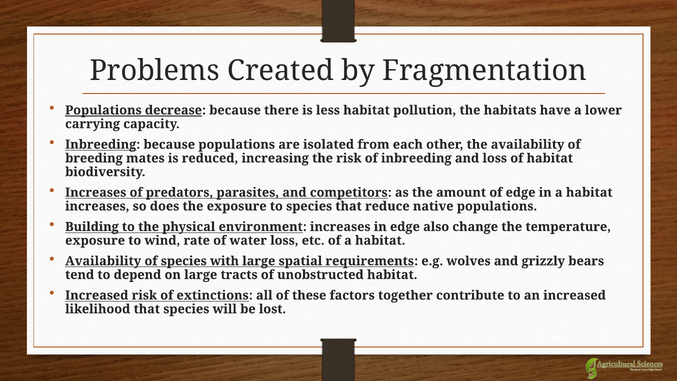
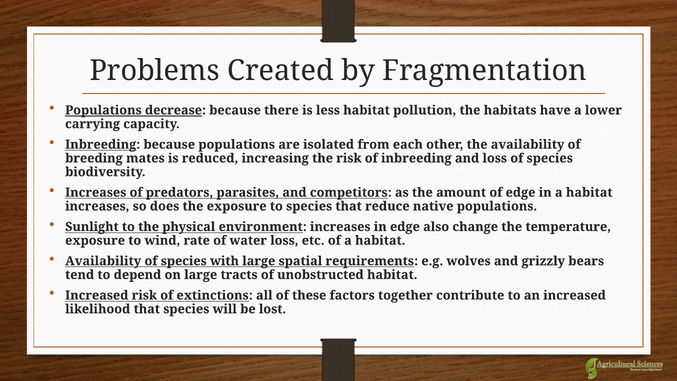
loss of habitat: habitat -> species (550, 158)
Building: Building -> Sunlight (92, 227)
